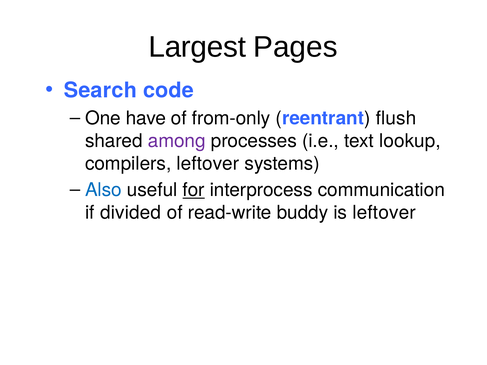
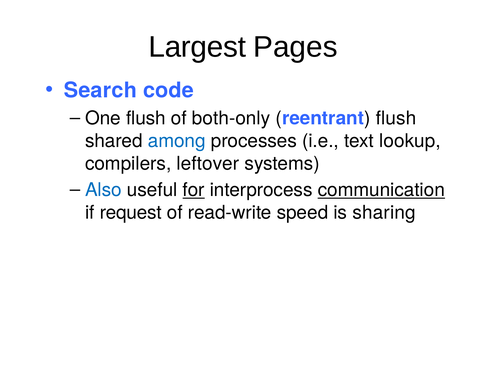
One have: have -> flush (146, 118)
from-only: from-only -> both-only (231, 118)
among colour: purple -> blue (177, 141)
communication underline: none -> present (381, 190)
divided: divided -> request (131, 213)
buddy: buddy -> speed (302, 213)
is leftover: leftover -> sharing (384, 213)
